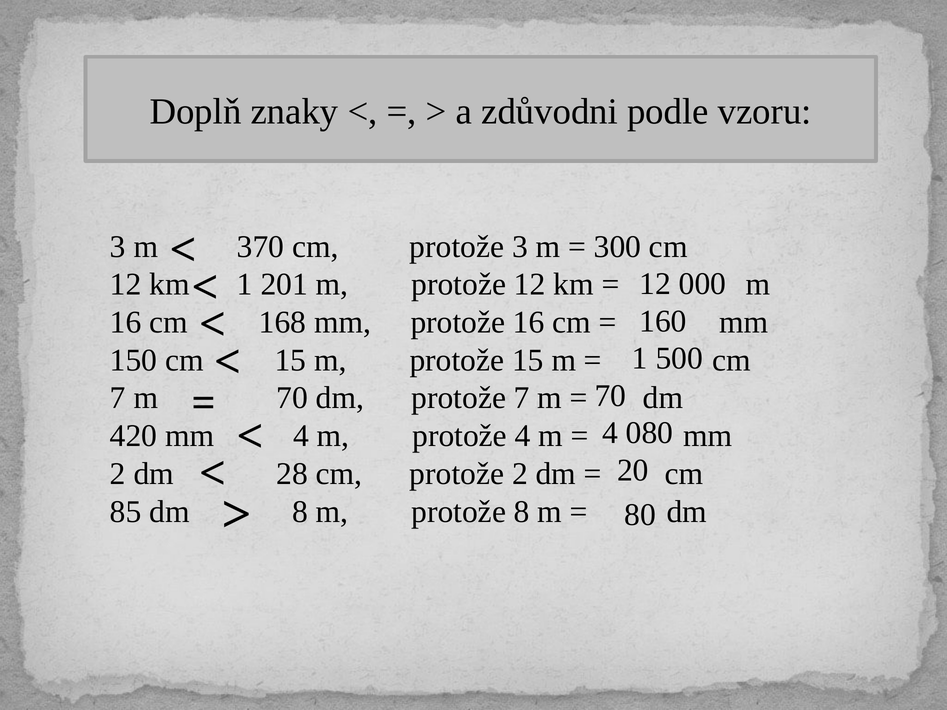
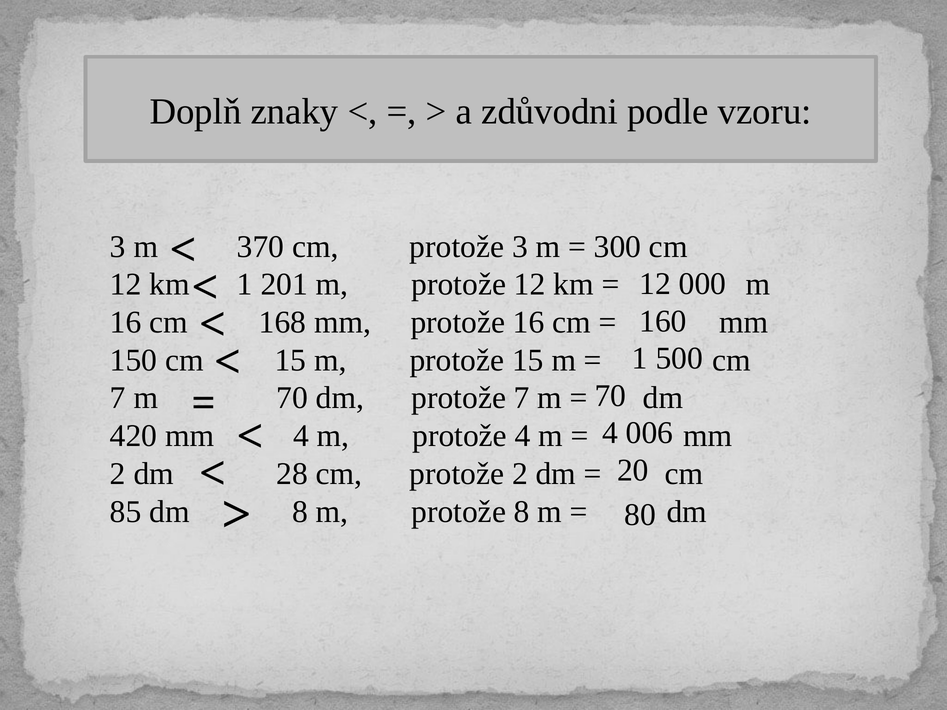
080: 080 -> 006 (649, 433)
